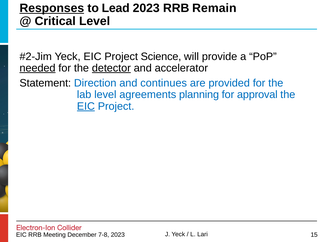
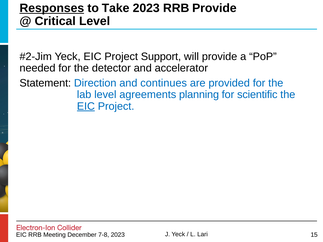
Lead: Lead -> Take (116, 8)
RRB Remain: Remain -> Provide (214, 8)
Science: Science -> Support (161, 57)
needed underline: present -> none (38, 68)
detector underline: present -> none (111, 68)
approval: approval -> scientific (257, 95)
